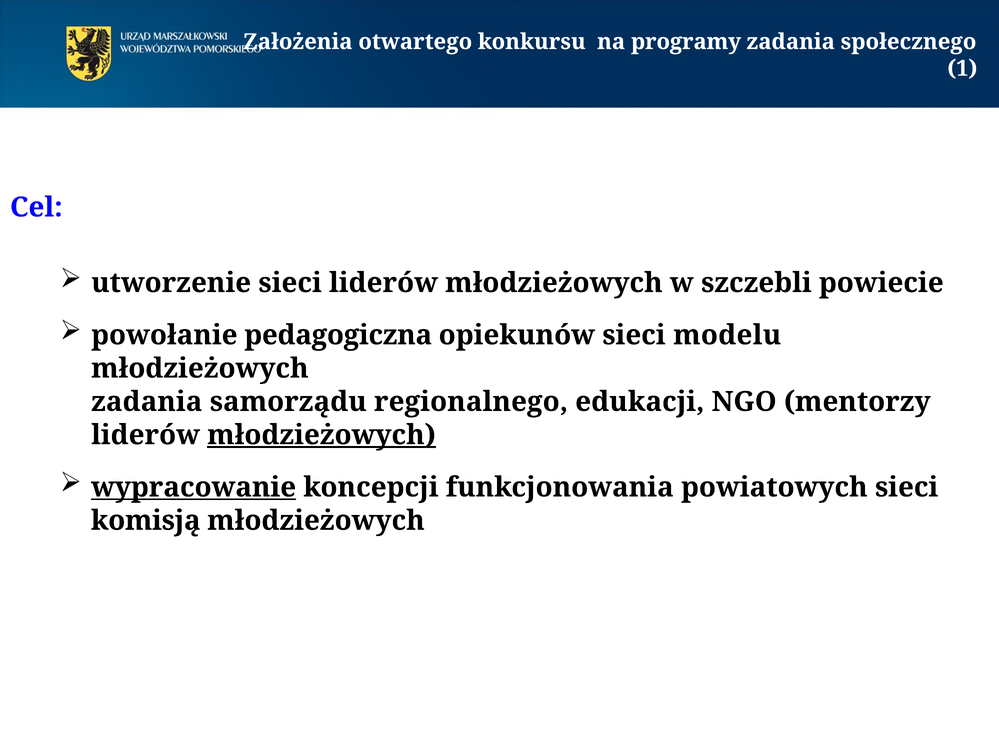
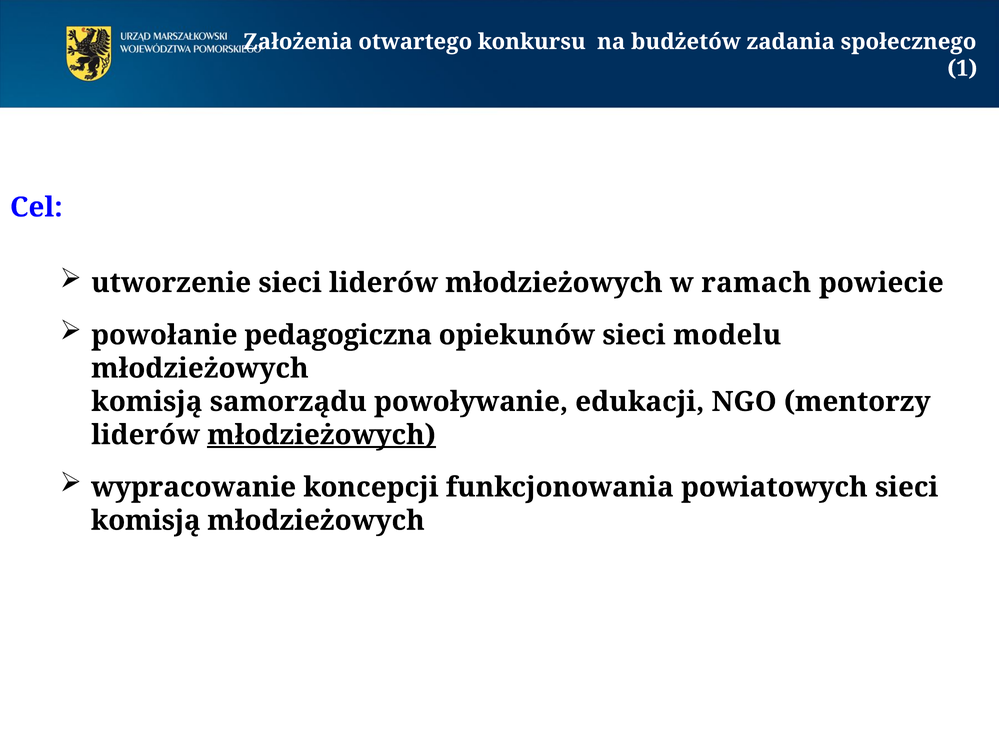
programy: programy -> budżetów (686, 42)
szczebli: szczebli -> ramach (756, 283)
zadania: zadania -> komisją (147, 402)
regionalnego: regionalnego -> powoływanie (471, 402)
wypracowanie underline: present -> none (194, 487)
